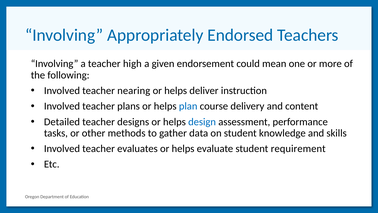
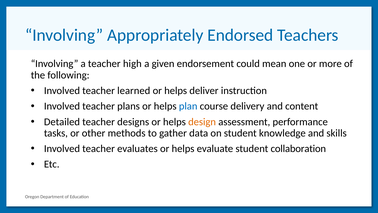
nearing: nearing -> learned (134, 90)
design colour: blue -> orange (202, 122)
requirement: requirement -> collaboration (298, 148)
